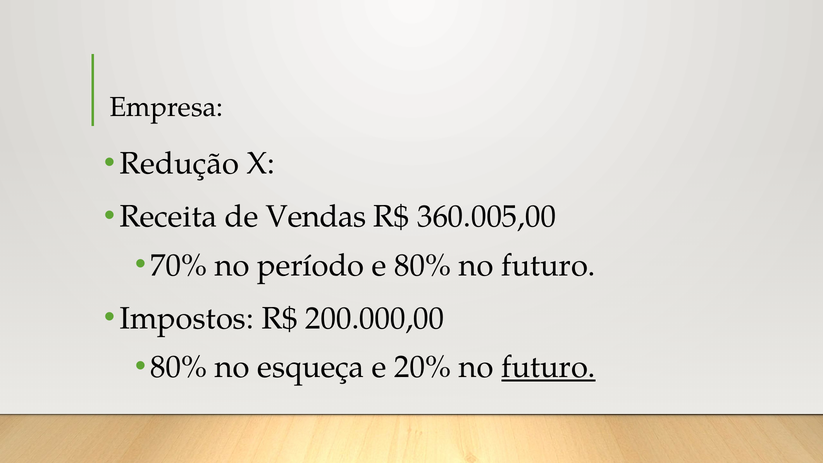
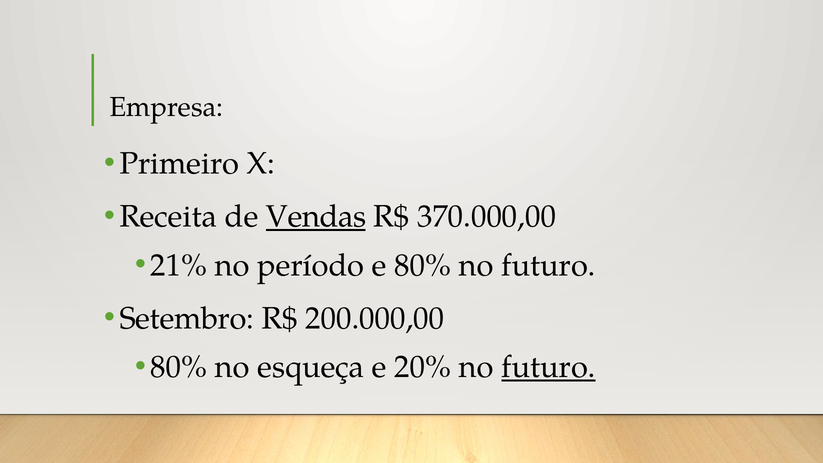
Redução: Redução -> Primeiro (179, 164)
Vendas underline: none -> present (316, 217)
360.005,00: 360.005,00 -> 370.000,00 (487, 217)
70%: 70% -> 21% (179, 265)
Impostos: Impostos -> Setembro (187, 318)
